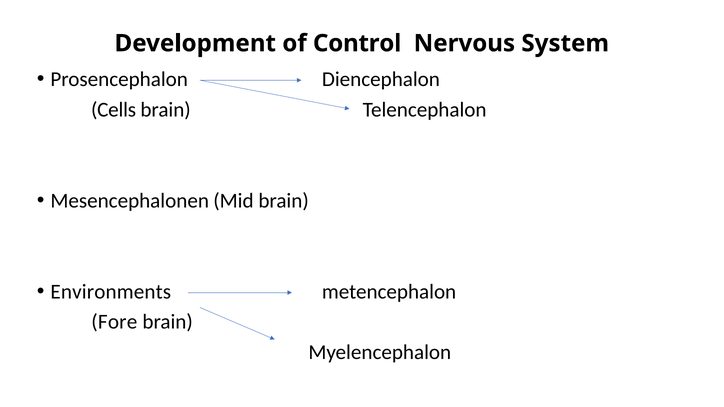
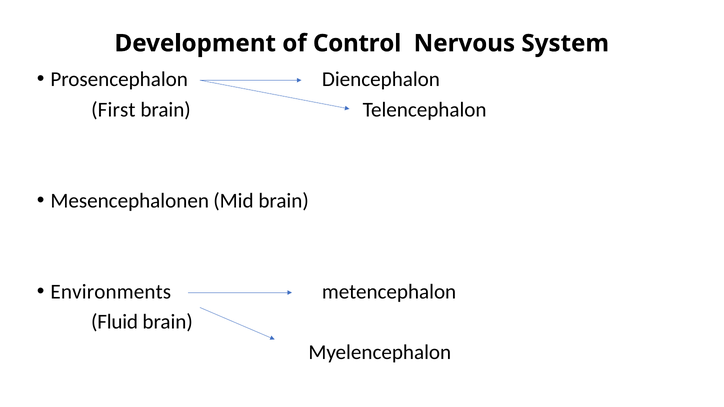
Cells: Cells -> First (113, 110)
Fore: Fore -> Fluid (115, 322)
